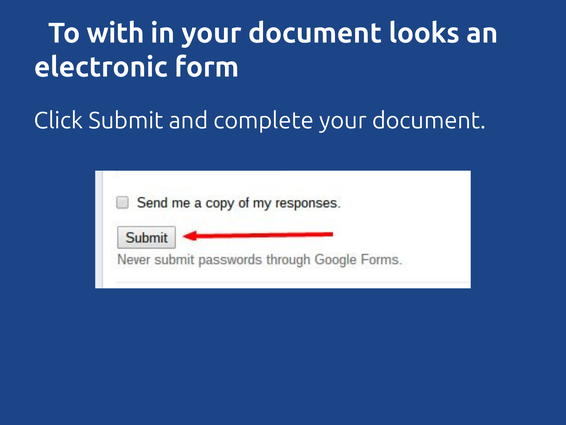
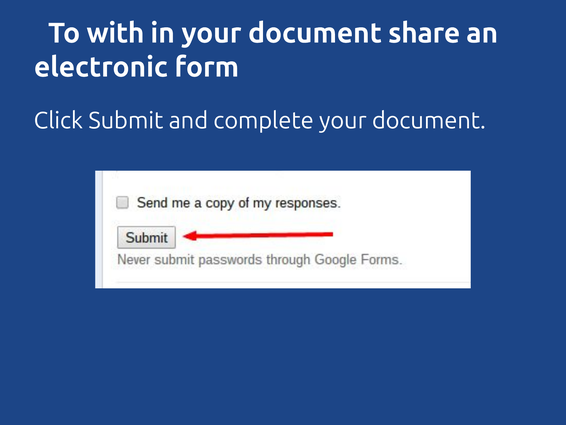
looks: looks -> share (424, 33)
